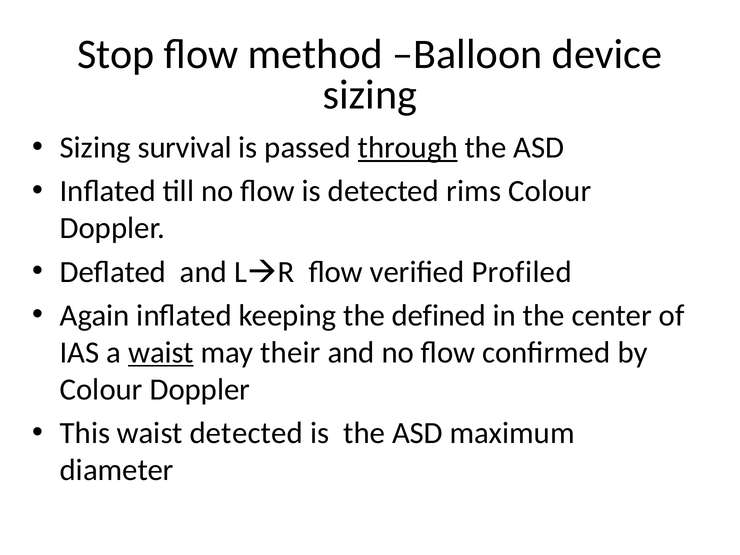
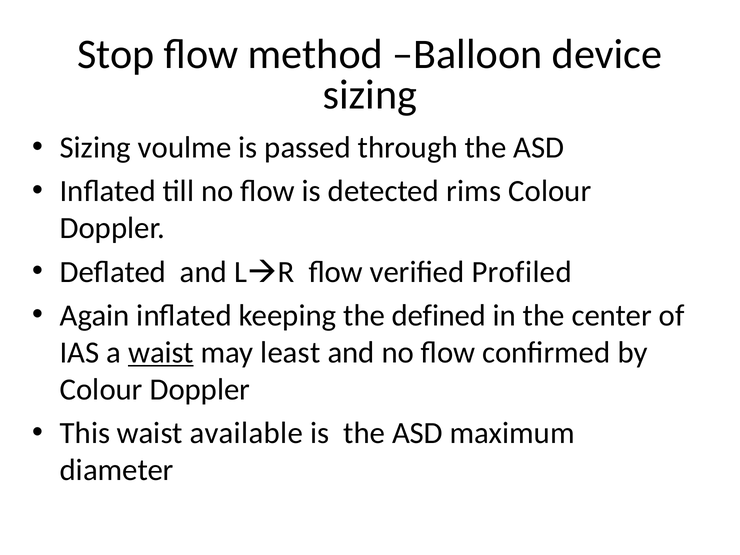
survival: survival -> voulme (185, 148)
through underline: present -> none (408, 148)
their: their -> least (290, 352)
waist detected: detected -> available (246, 433)
